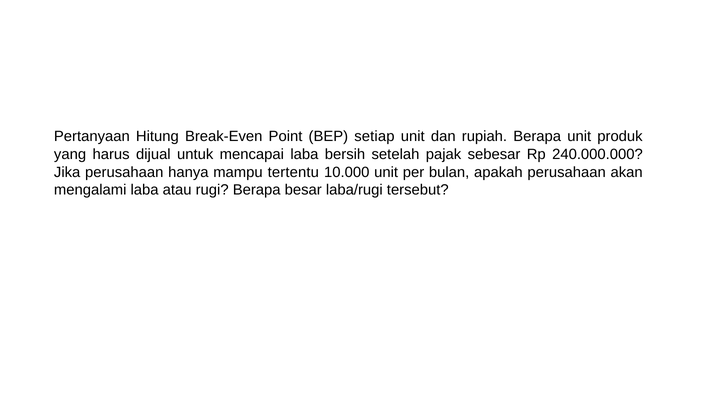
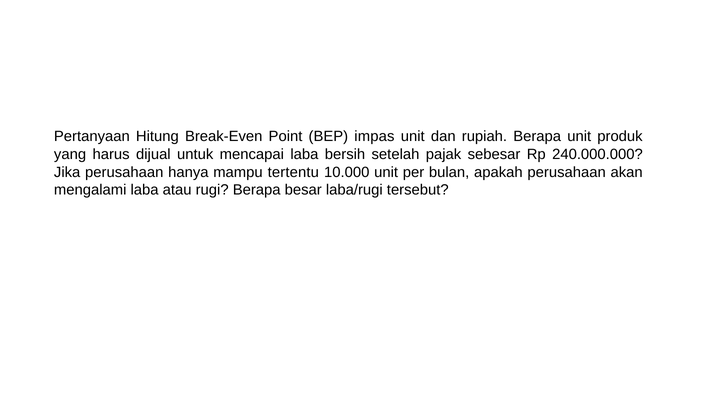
setiap: setiap -> impas (374, 137)
